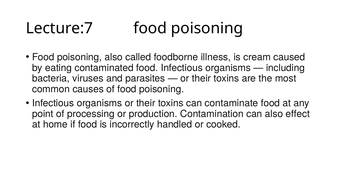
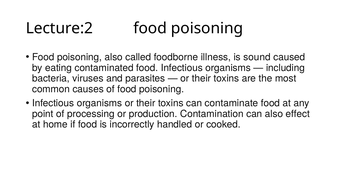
Lecture:7: Lecture:7 -> Lecture:2 (59, 28)
cream: cream -> sound (257, 57)
